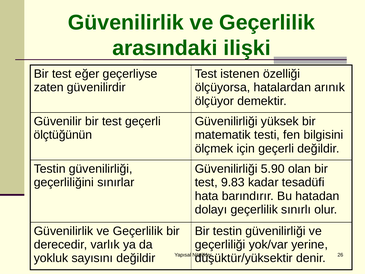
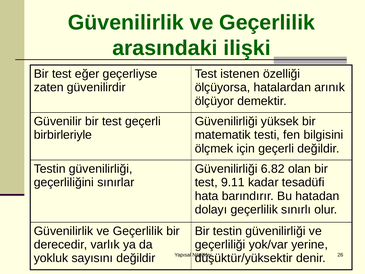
ölçtüğünün: ölçtüğünün -> birbirleriyle (63, 135)
5.90: 5.90 -> 6.82 (273, 169)
9.83: 9.83 -> 9.11 (233, 182)
